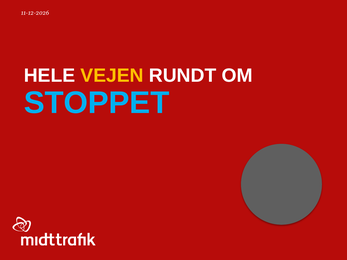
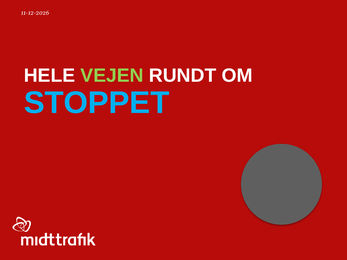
VEJEN colour: yellow -> light green (112, 76)
